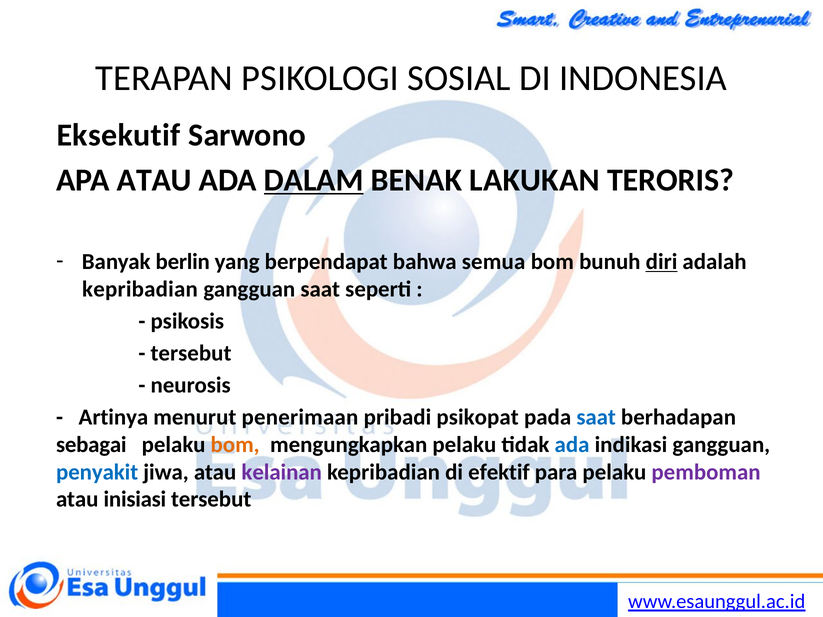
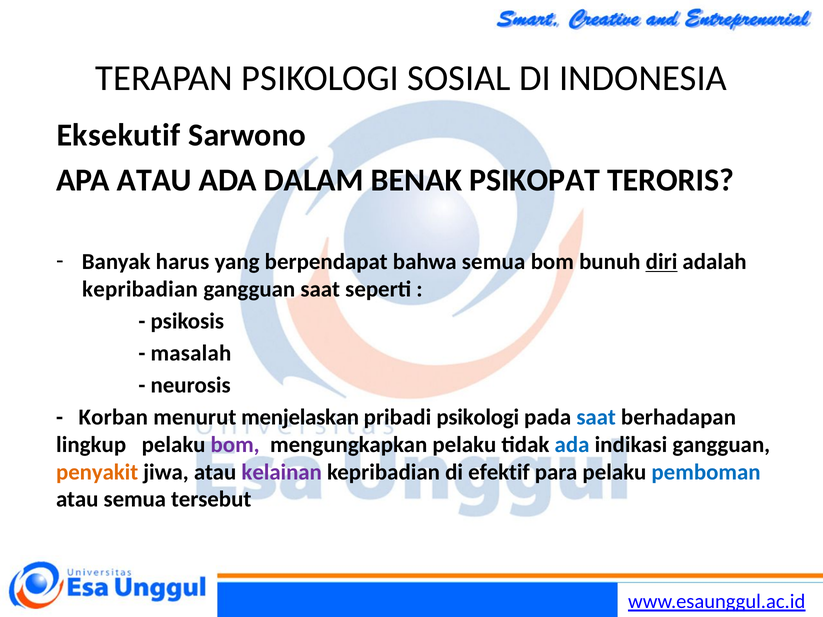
DALAM underline: present -> none (314, 180)
LAKUKAN: LAKUKAN -> PSIKOPAT (535, 180)
berlin: berlin -> harus (183, 262)
tersebut: tersebut -> masalah (191, 353)
Artinya: Artinya -> Korban (113, 417)
penerimaan: penerimaan -> menjelaskan (300, 417)
pribadi psikopat: psikopat -> psikologi (478, 417)
sebagai: sebagai -> lingkup (91, 445)
bom colour: orange -> purple (235, 445)
penyakit colour: blue -> orange (97, 472)
pemboman colour: purple -> blue (706, 472)
atau inisiasi: inisiasi -> semua (135, 500)
